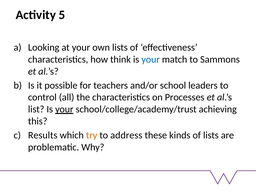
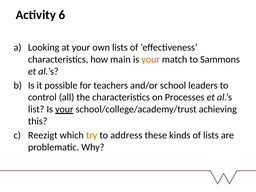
5: 5 -> 6 (62, 15)
think: think -> main (120, 59)
your colour: blue -> orange (151, 59)
Results: Results -> Reezigt (43, 135)
